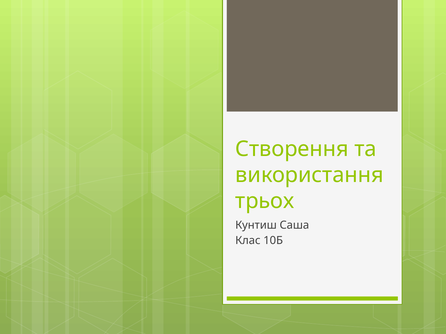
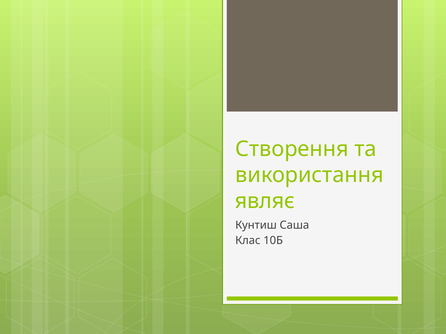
трьох: трьох -> являє (265, 201)
